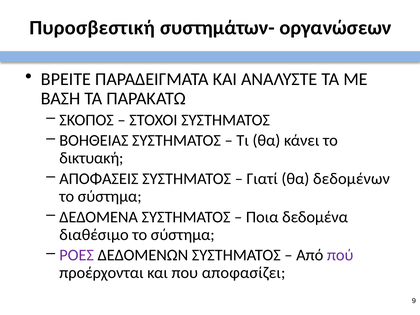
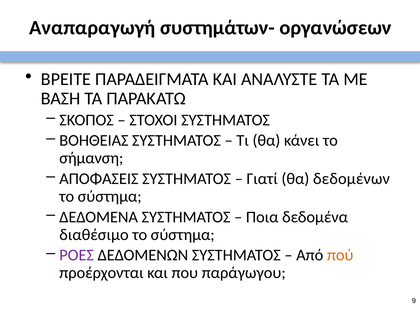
Πυροσβεστική: Πυροσβεστική -> Αναπαραγωγή (92, 28)
δικτυακή: δικτυακή -> σήμανση (91, 158)
πού colour: purple -> orange (340, 255)
αποφασίζει: αποφασίζει -> παράγωγου (244, 273)
